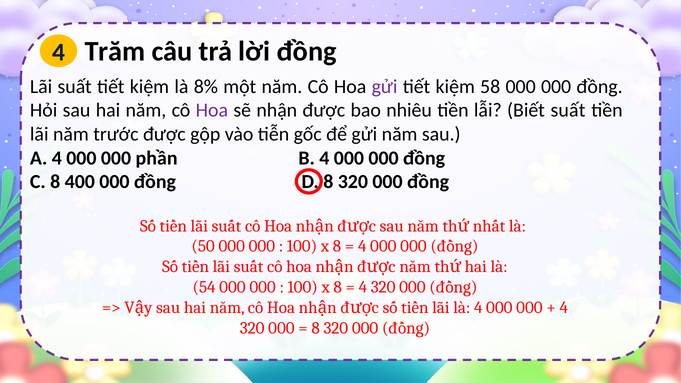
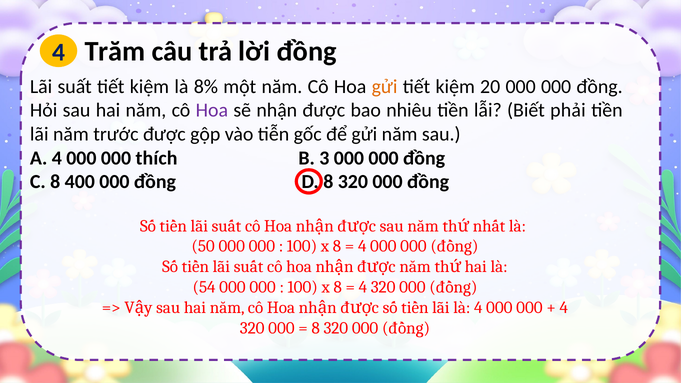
gửi colour: purple -> orange (385, 86)
58: 58 -> 20 (490, 86)
Biết suất: suất -> phải (568, 110)
phần: phần -> thích (157, 158)
4: 4 -> 3 (324, 158)
